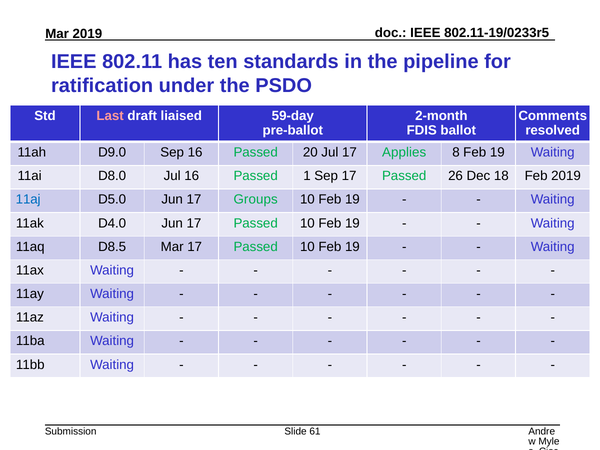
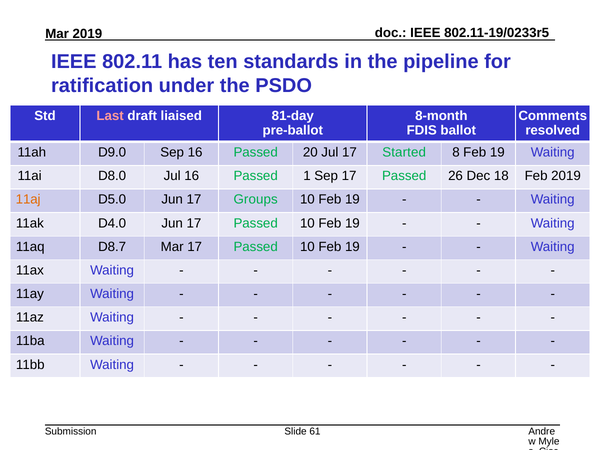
59-day: 59-day -> 81-day (293, 116)
2-month: 2-month -> 8-month (441, 116)
Applies: Applies -> Started (404, 152)
11aj colour: blue -> orange (28, 200)
D8.5: D8.5 -> D8.7 (112, 247)
